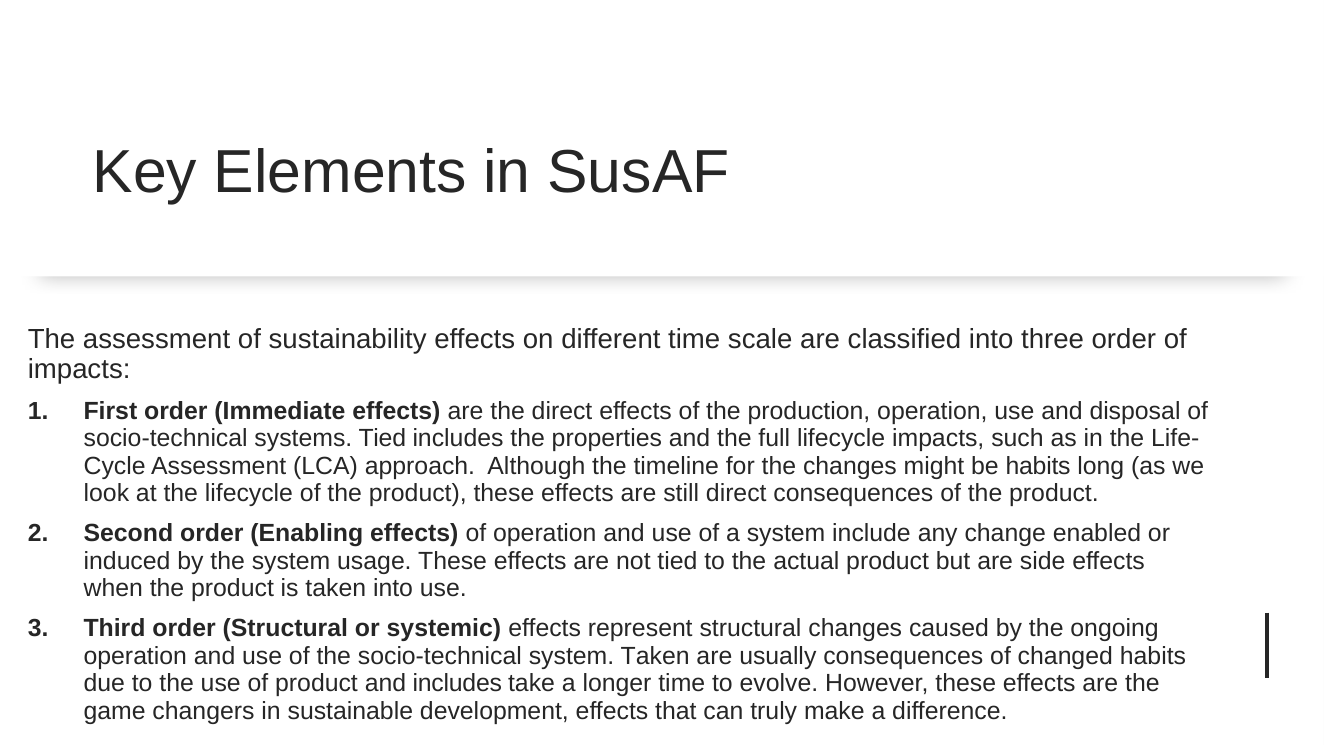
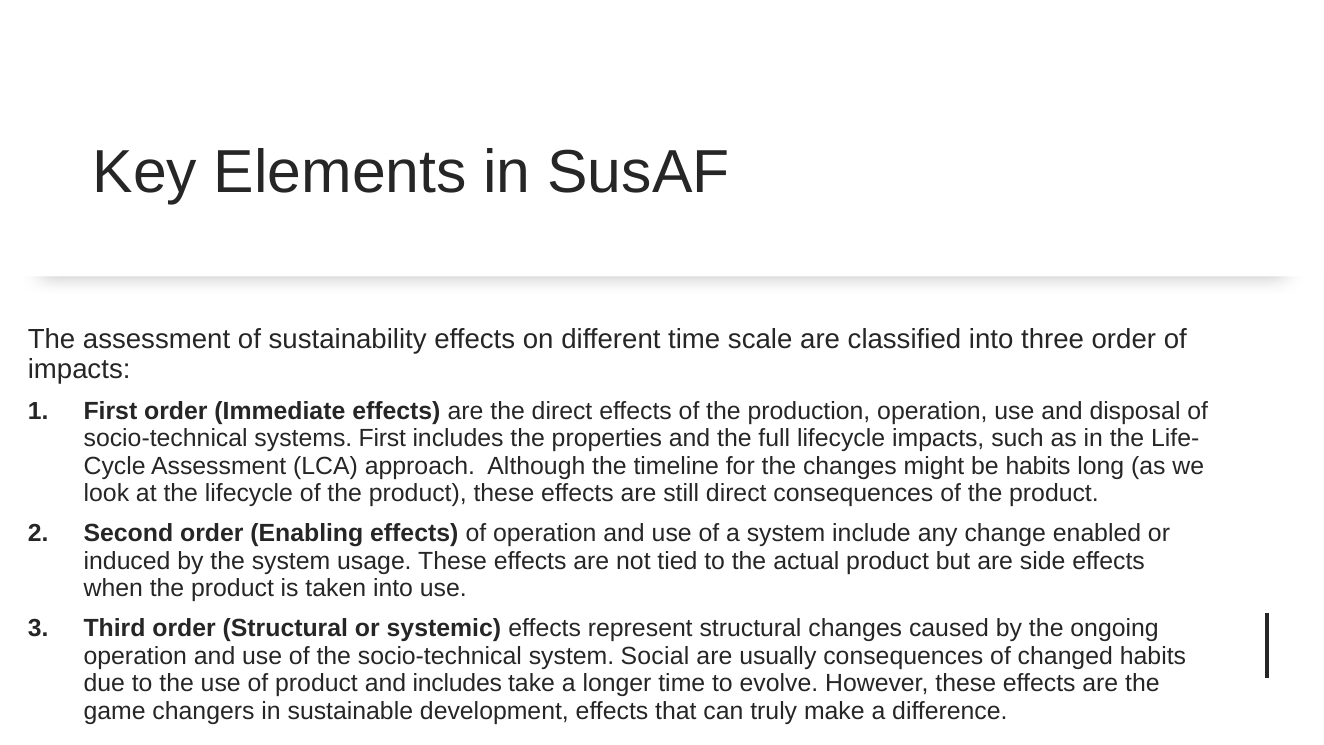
systems Tied: Tied -> First (382, 438)
system Taken: Taken -> Social (655, 656)
